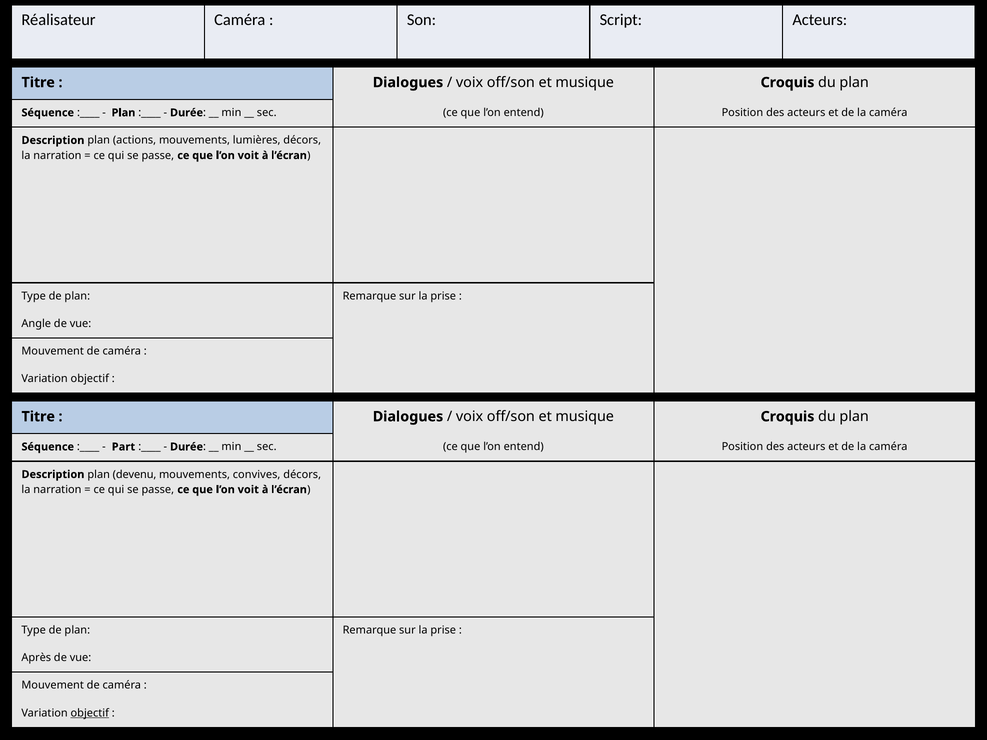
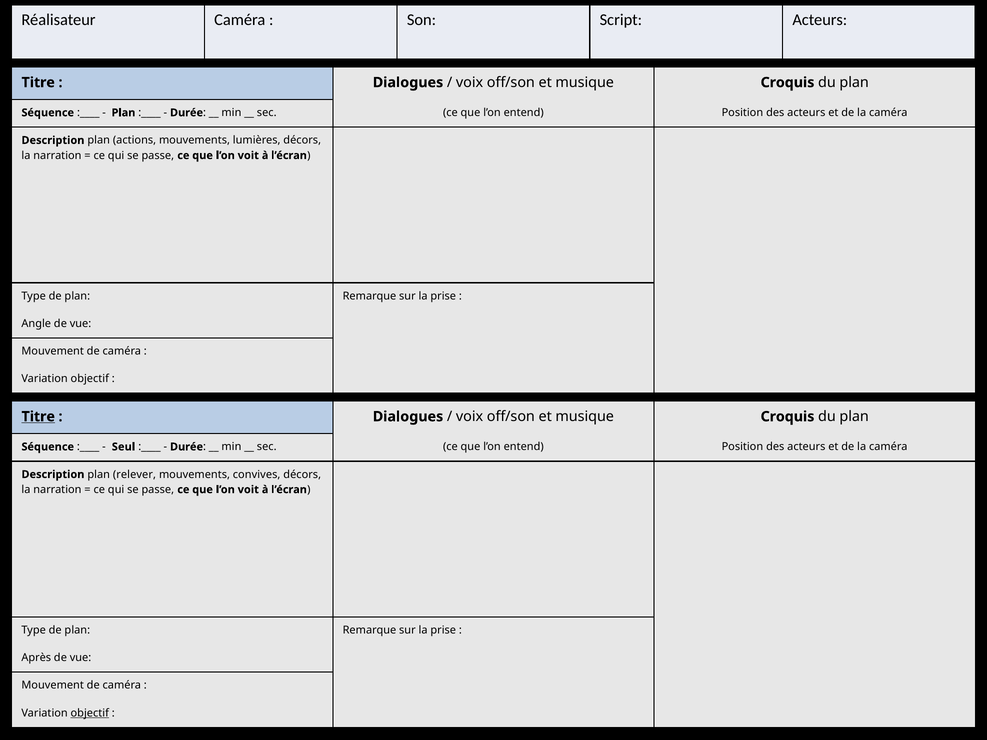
Titre underline: none -> present (38, 417)
Part: Part -> Seul (123, 447)
devenu: devenu -> relever (134, 475)
